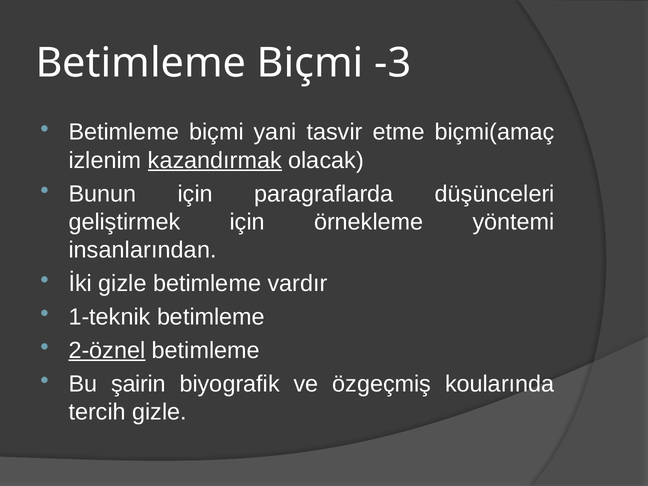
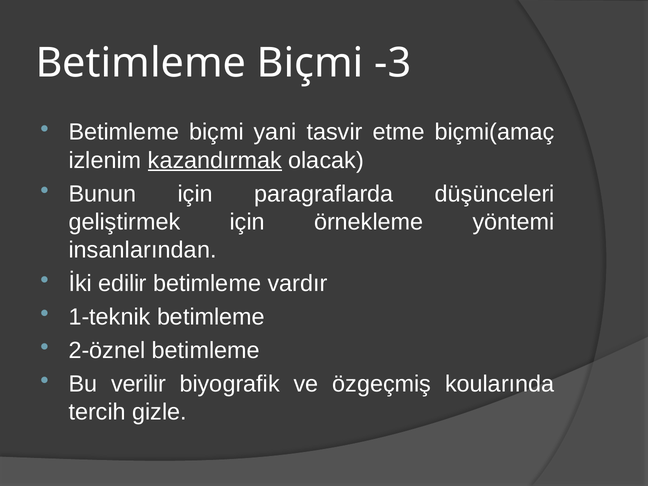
İki gizle: gizle -> edilir (123, 283)
2-öznel underline: present -> none (107, 350)
şairin: şairin -> verilir (138, 384)
